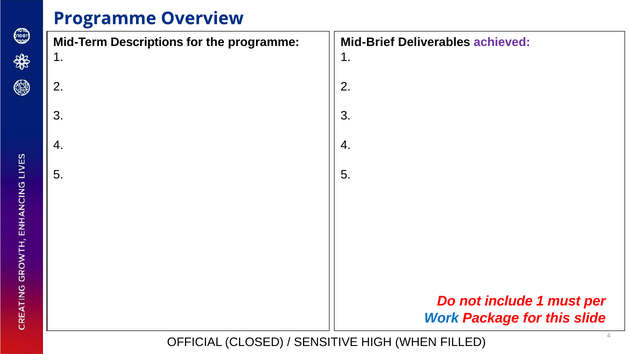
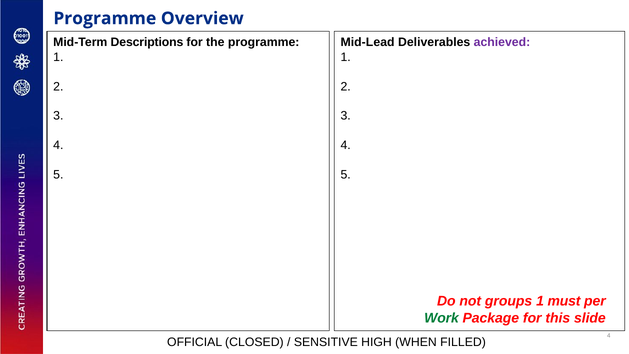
Mid-Brief: Mid-Brief -> Mid-Lead (368, 42)
include: include -> groups (509, 301)
Work colour: blue -> green (442, 318)
